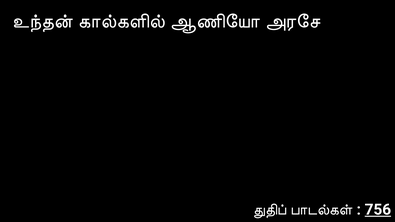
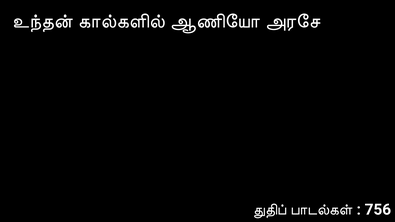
756 underline: present -> none (378, 210)
